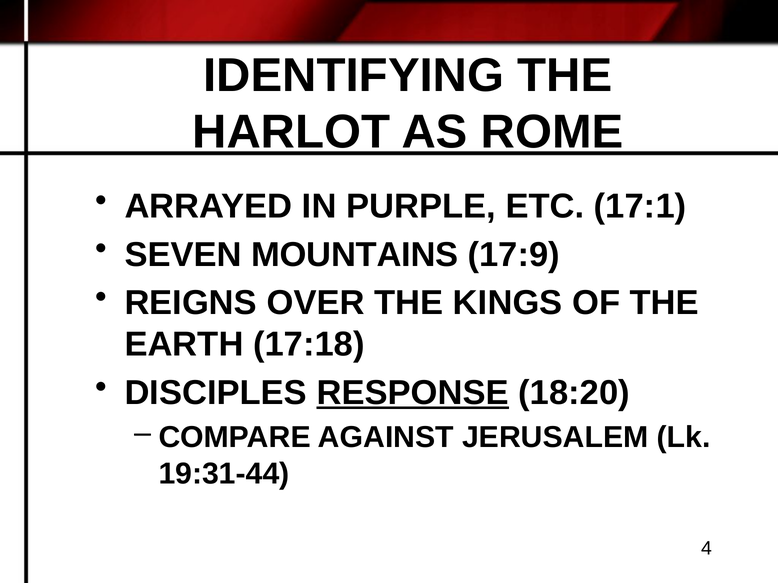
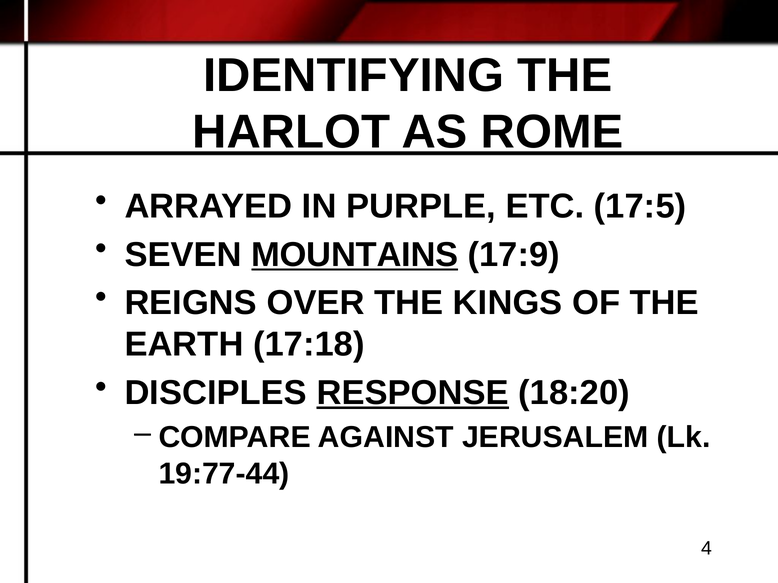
17:1: 17:1 -> 17:5 (640, 206)
MOUNTAINS underline: none -> present (355, 255)
19:31-44: 19:31-44 -> 19:77-44 (224, 474)
